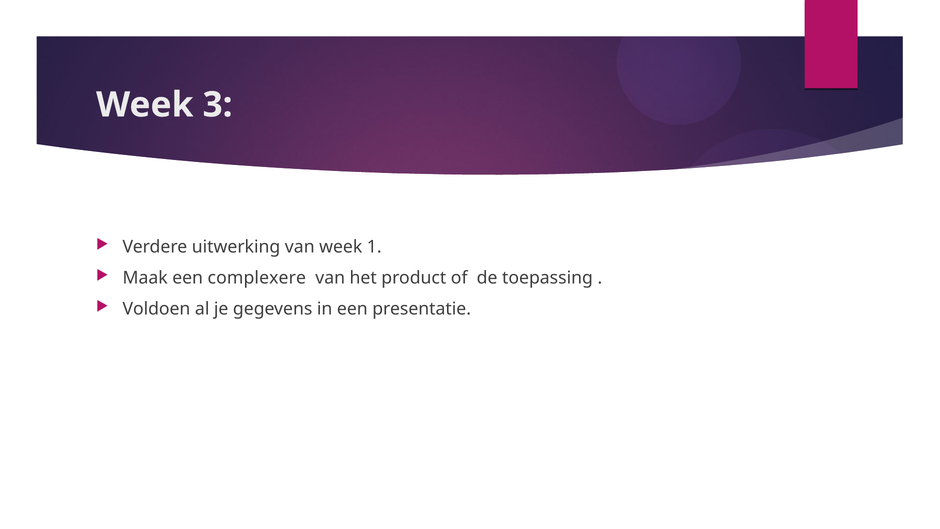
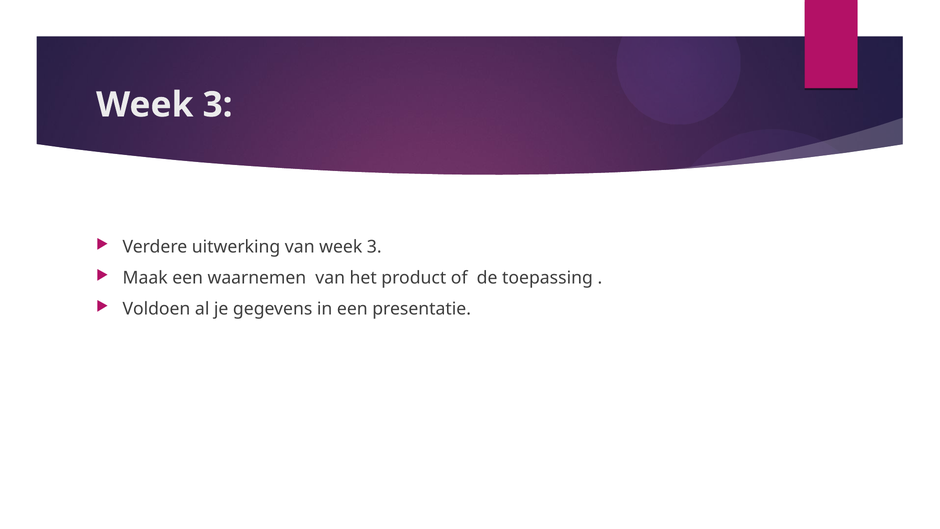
van week 1: 1 -> 3 (374, 247)
complexere: complexere -> waarnemen (257, 278)
